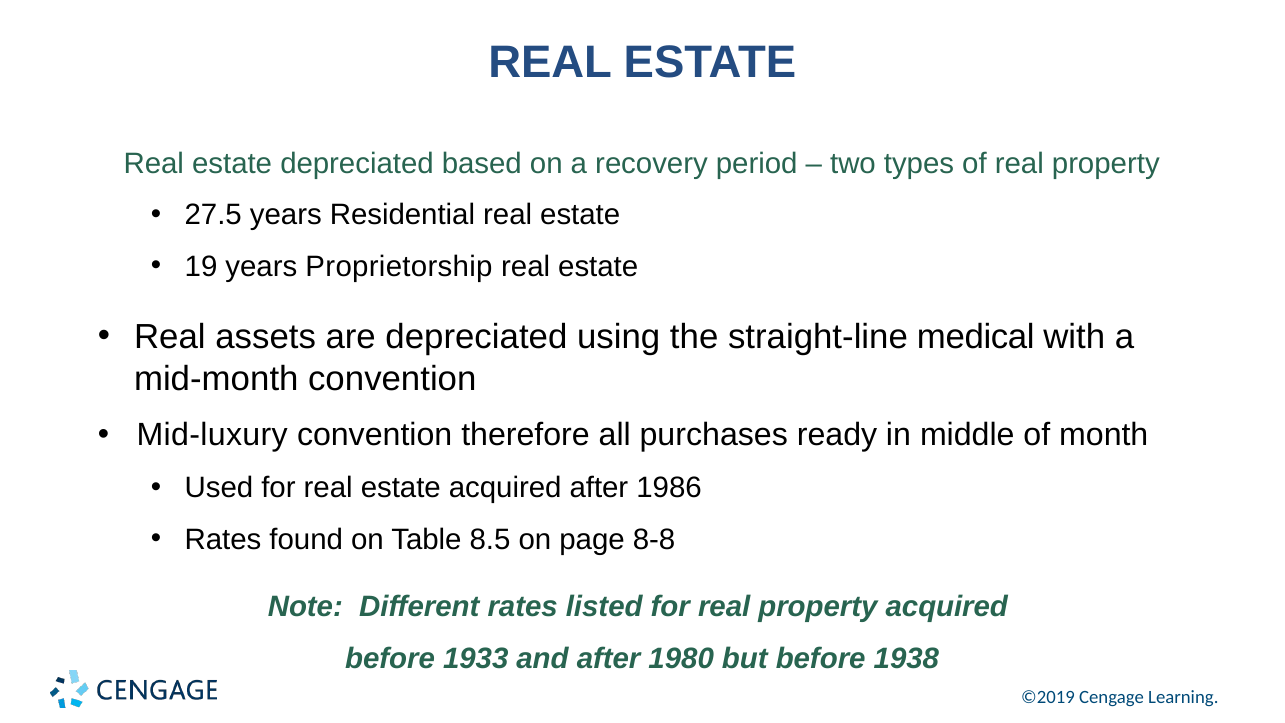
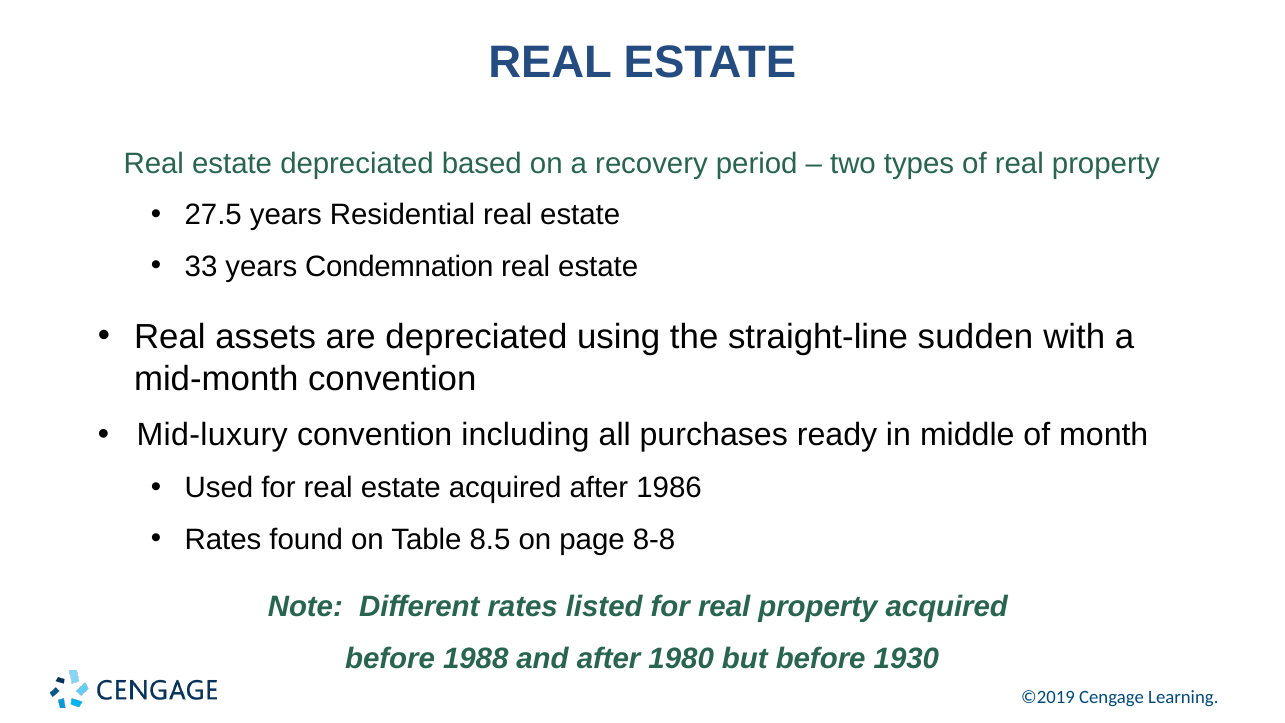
19: 19 -> 33 (201, 266)
Proprietorship: Proprietorship -> Condemnation (399, 266)
medical: medical -> sudden (975, 337)
therefore: therefore -> including (525, 435)
1933: 1933 -> 1988 (476, 658)
1938: 1938 -> 1930 (906, 658)
